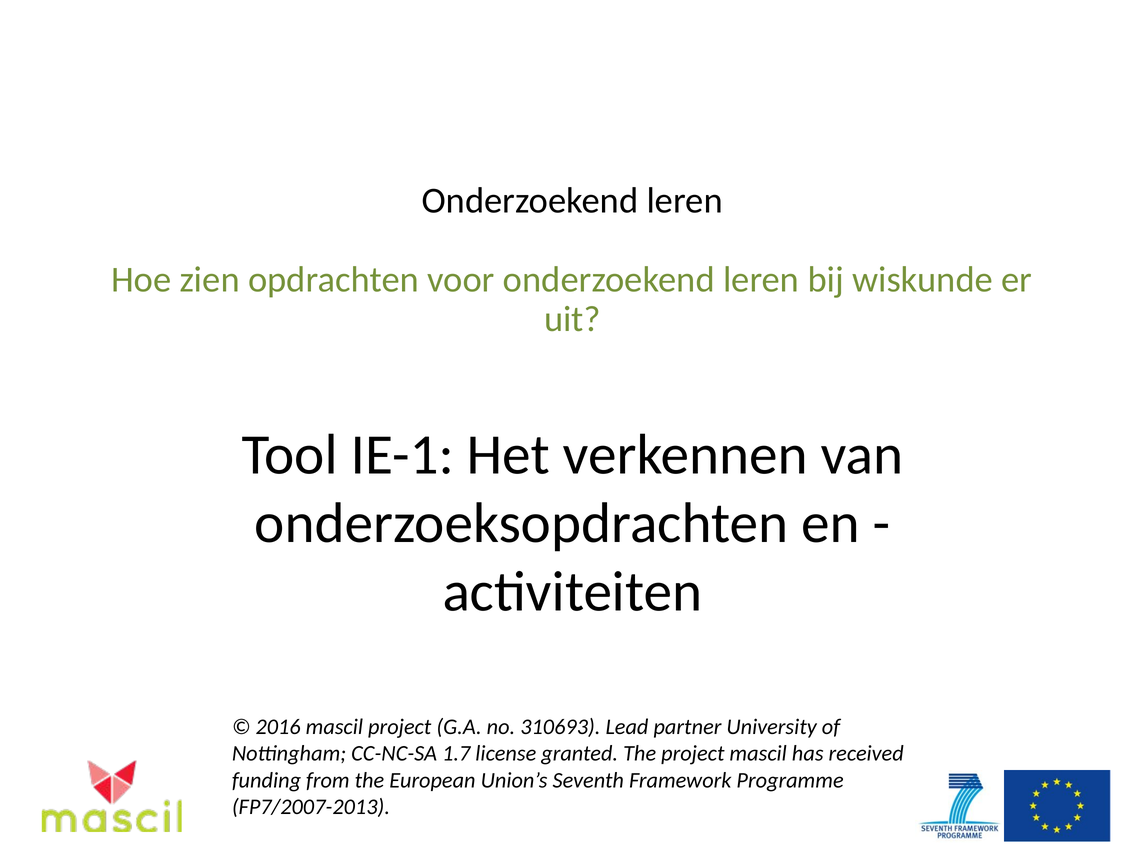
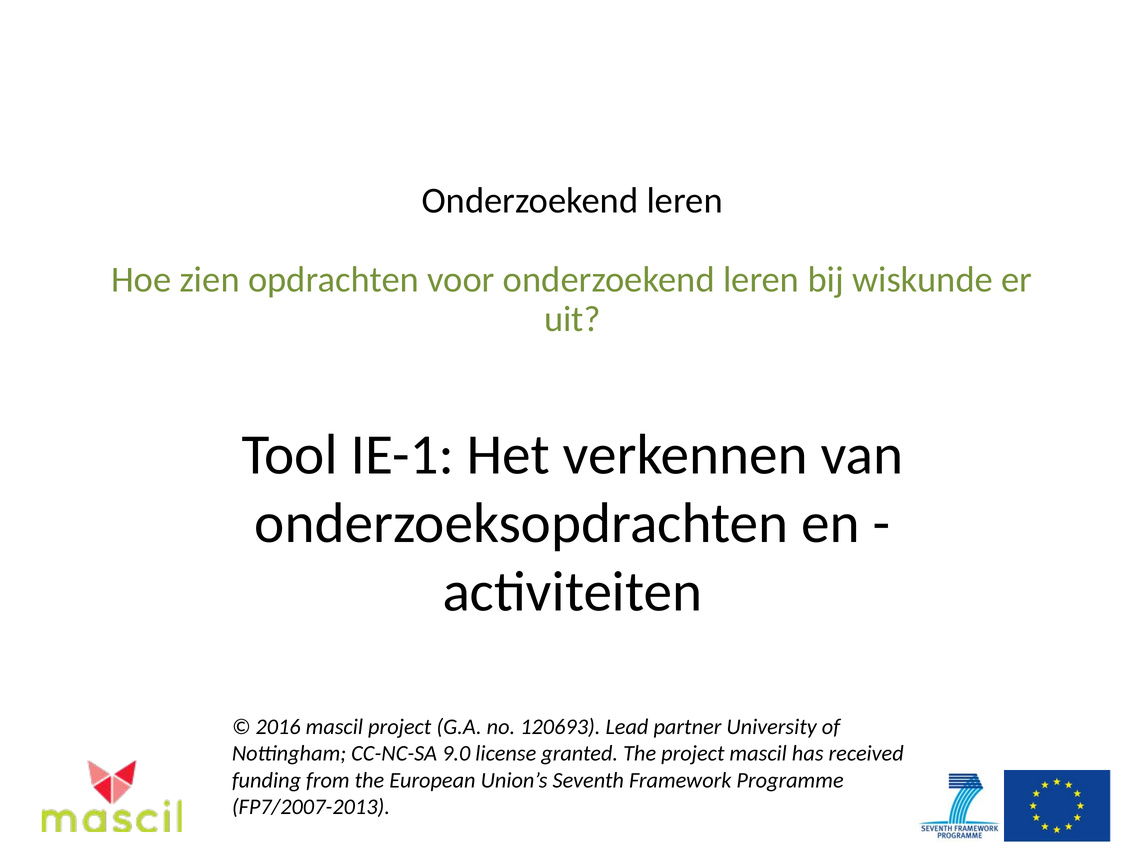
310693: 310693 -> 120693 (560, 727)
1.7: 1.7 -> 9.0 (456, 753)
